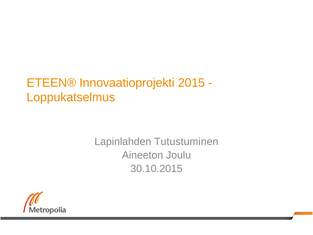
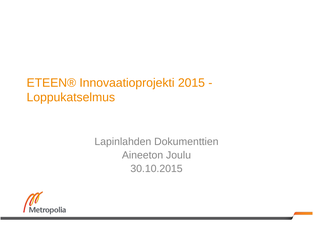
Tutustuminen: Tutustuminen -> Dokumenttien (186, 142)
